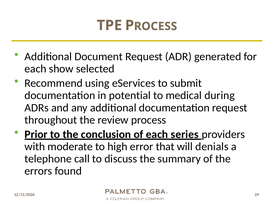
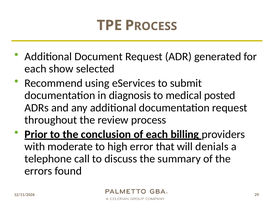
potential: potential -> diagnosis (130, 96)
during: during -> posted (220, 96)
series: series -> billing (185, 135)
